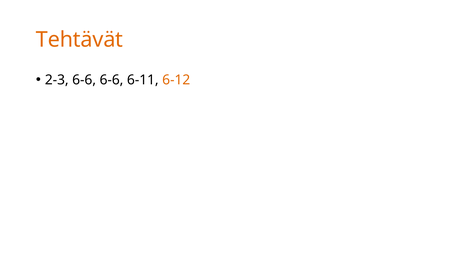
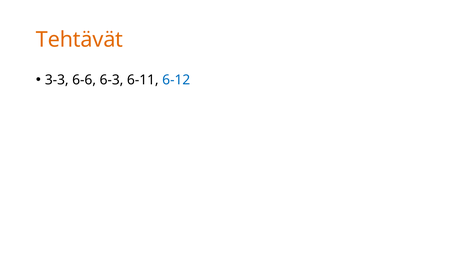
2-3: 2-3 -> 3-3 (57, 80)
6-6 6-6: 6-6 -> 6-3 (112, 80)
6-12 colour: orange -> blue (176, 80)
